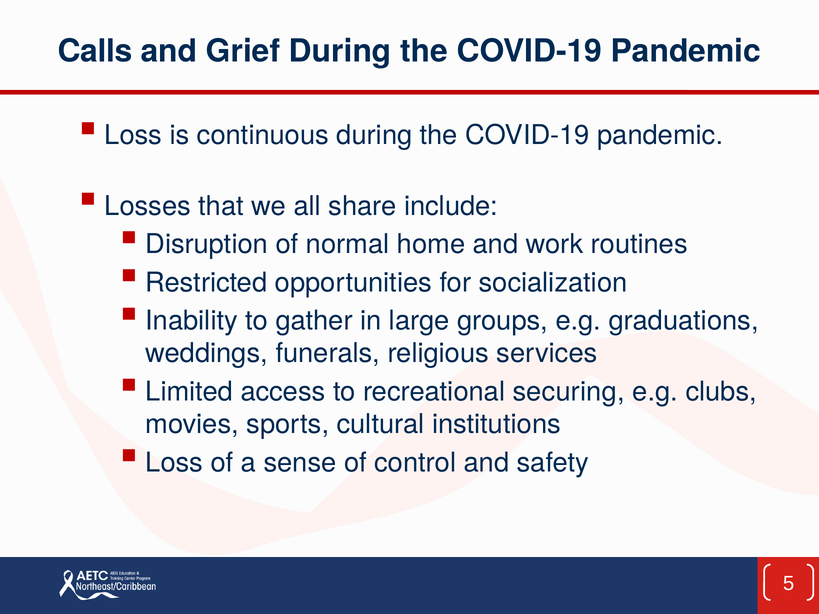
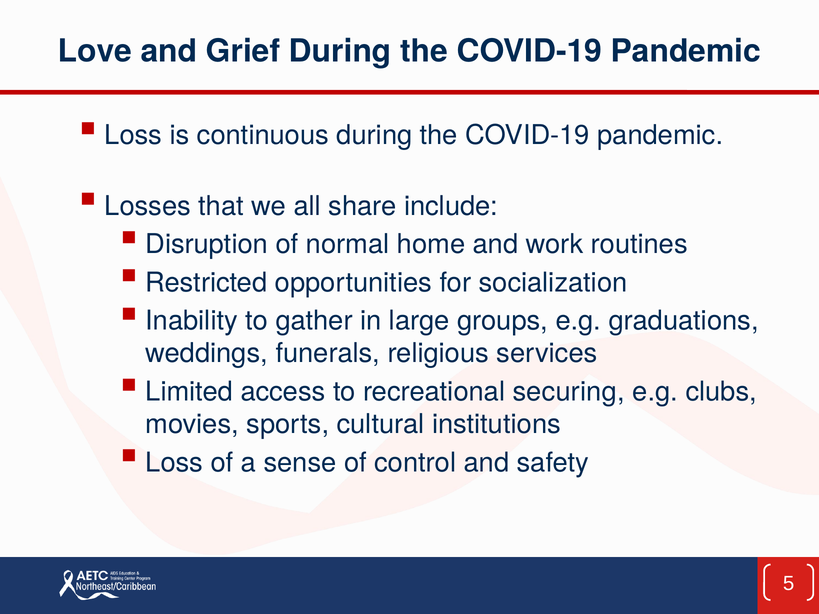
Calls: Calls -> Love (95, 51)
